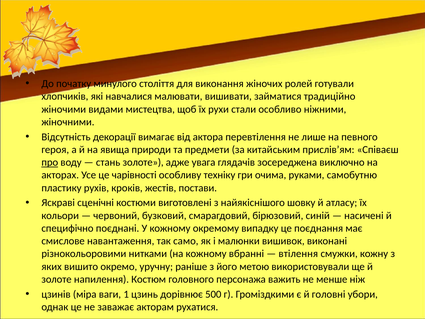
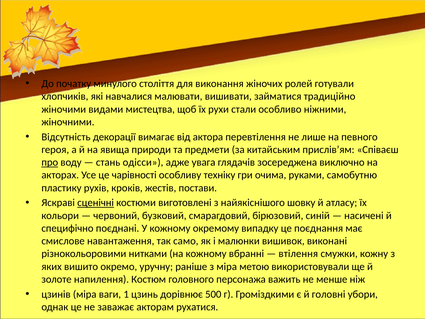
стань золоте: золоте -> одісси (143, 162)
сценічні underline: none -> present (96, 203)
з його: його -> міра (227, 266)
